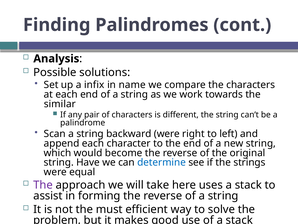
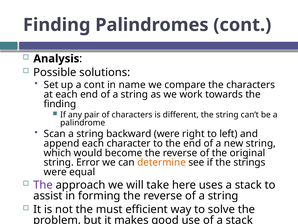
a infix: infix -> cont (94, 85)
similar: similar -> finding (60, 104)
Have: Have -> Error (88, 162)
determine colour: blue -> orange (162, 162)
